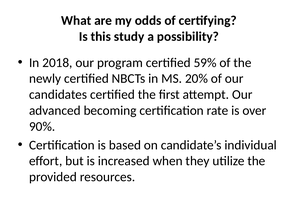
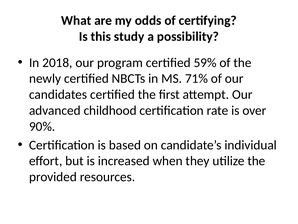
20%: 20% -> 71% (196, 78)
becoming: becoming -> childhood (110, 110)
